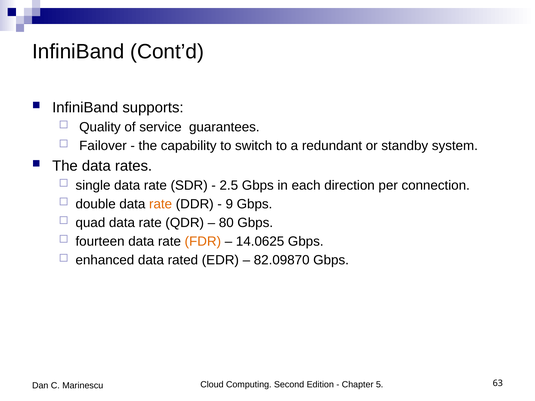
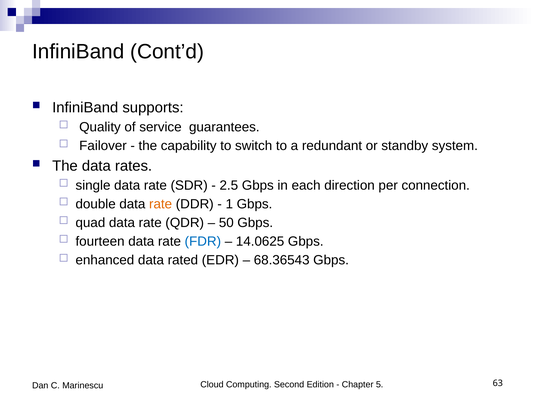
9: 9 -> 1 (229, 204)
80: 80 -> 50 (226, 223)
FDR colour: orange -> blue (203, 242)
82.09870: 82.09870 -> 68.36543 (282, 260)
